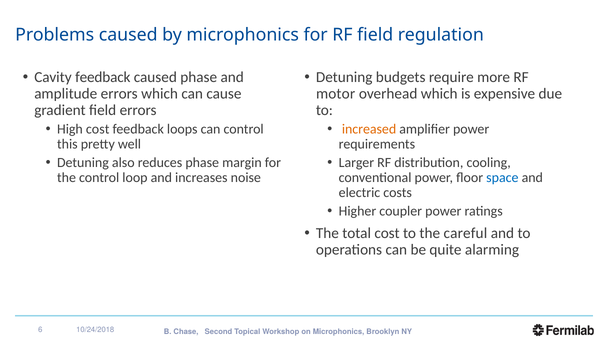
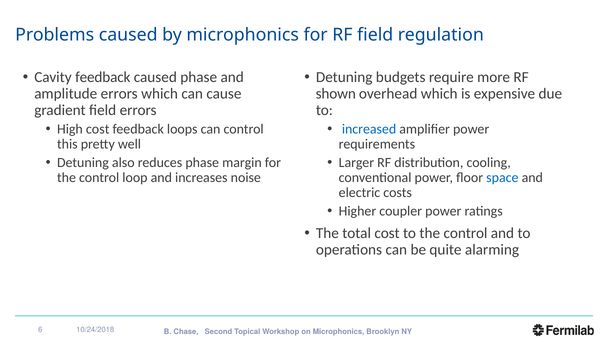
motor: motor -> shown (336, 94)
increased colour: orange -> blue (369, 129)
to the careful: careful -> control (466, 233)
